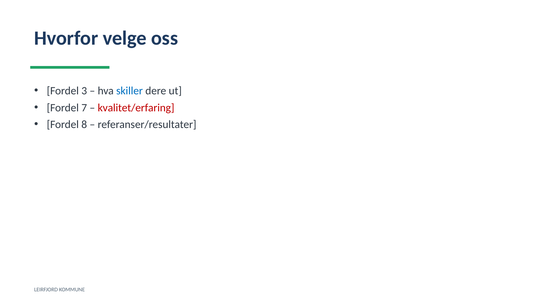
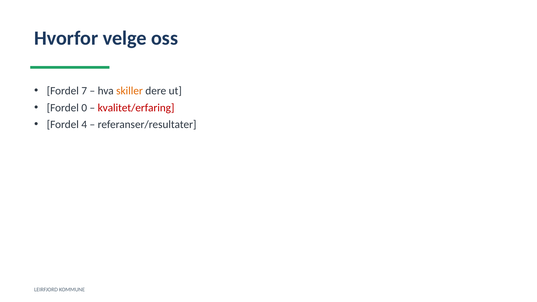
3: 3 -> 7 (84, 91)
skiller colour: blue -> orange (130, 91)
7: 7 -> 0 (84, 108)
8: 8 -> 4 (84, 125)
